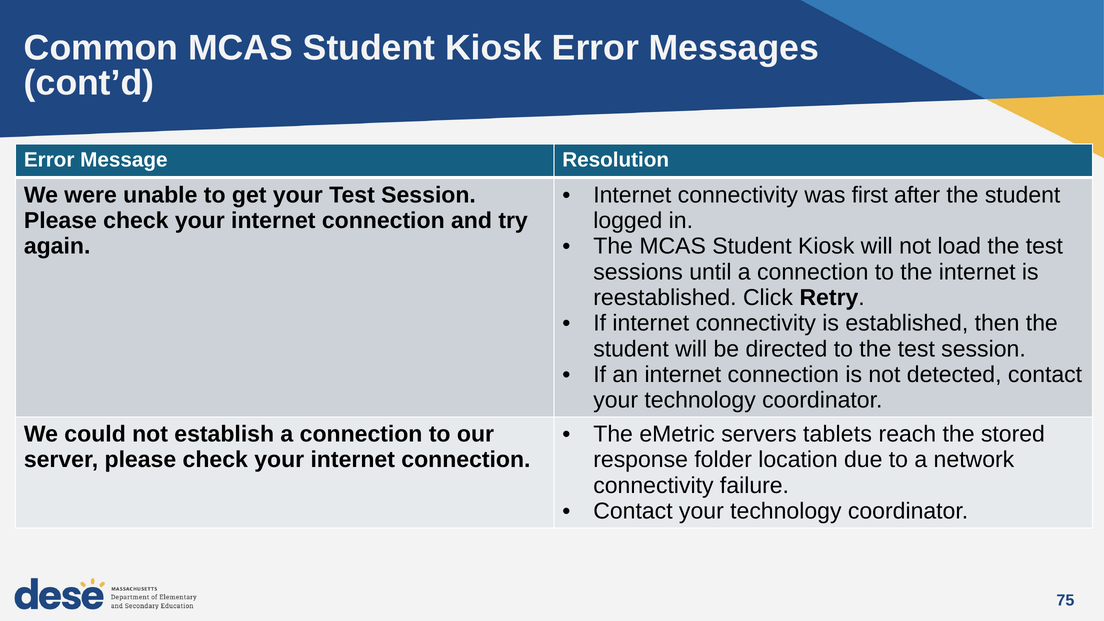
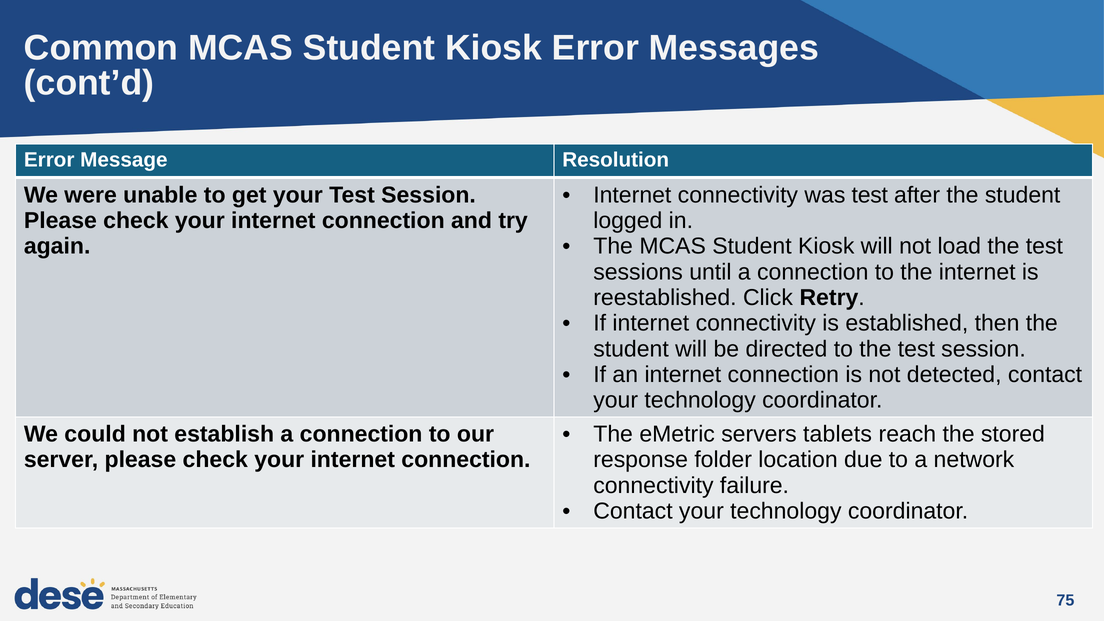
was first: first -> test (870, 195)
